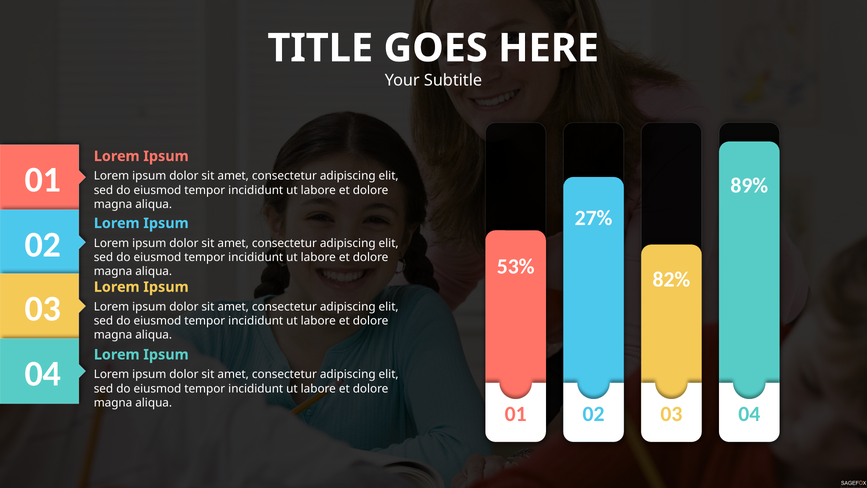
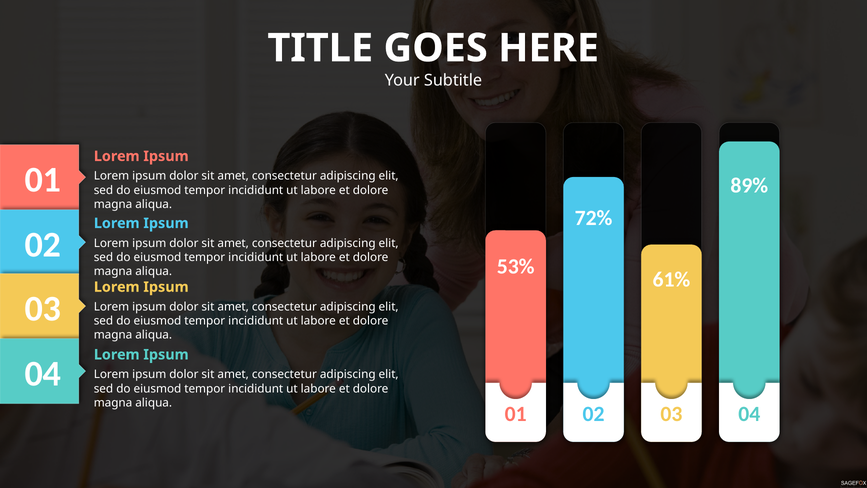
27%: 27% -> 72% (594, 218)
82%: 82% -> 61% (671, 280)
